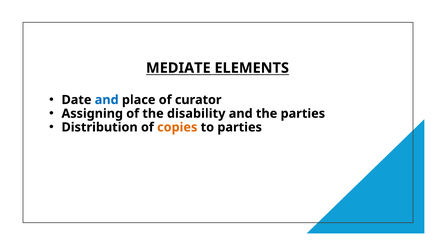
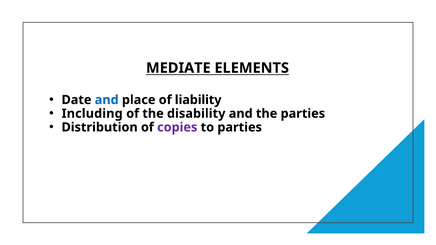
curator: curator -> liability (198, 100)
Assigning: Assigning -> Including (92, 114)
copies colour: orange -> purple (177, 127)
